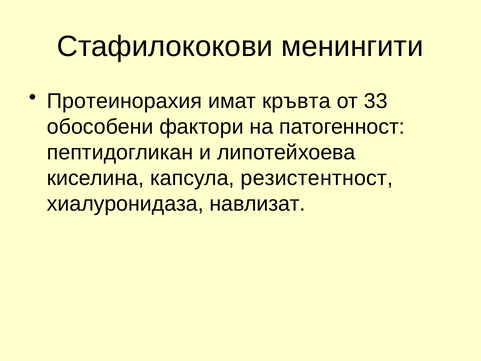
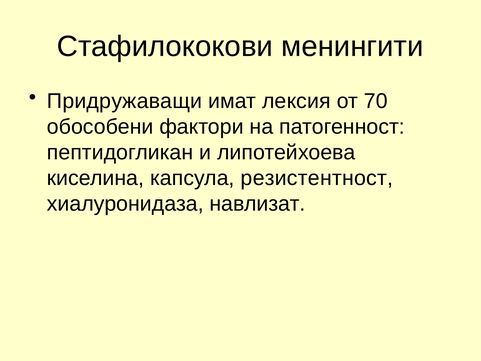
Протеинорахия: Протеинорахия -> Придружаващи (124, 101)
кръвта: кръвта -> лексия (296, 101)
33: 33 -> 70 (376, 101)
